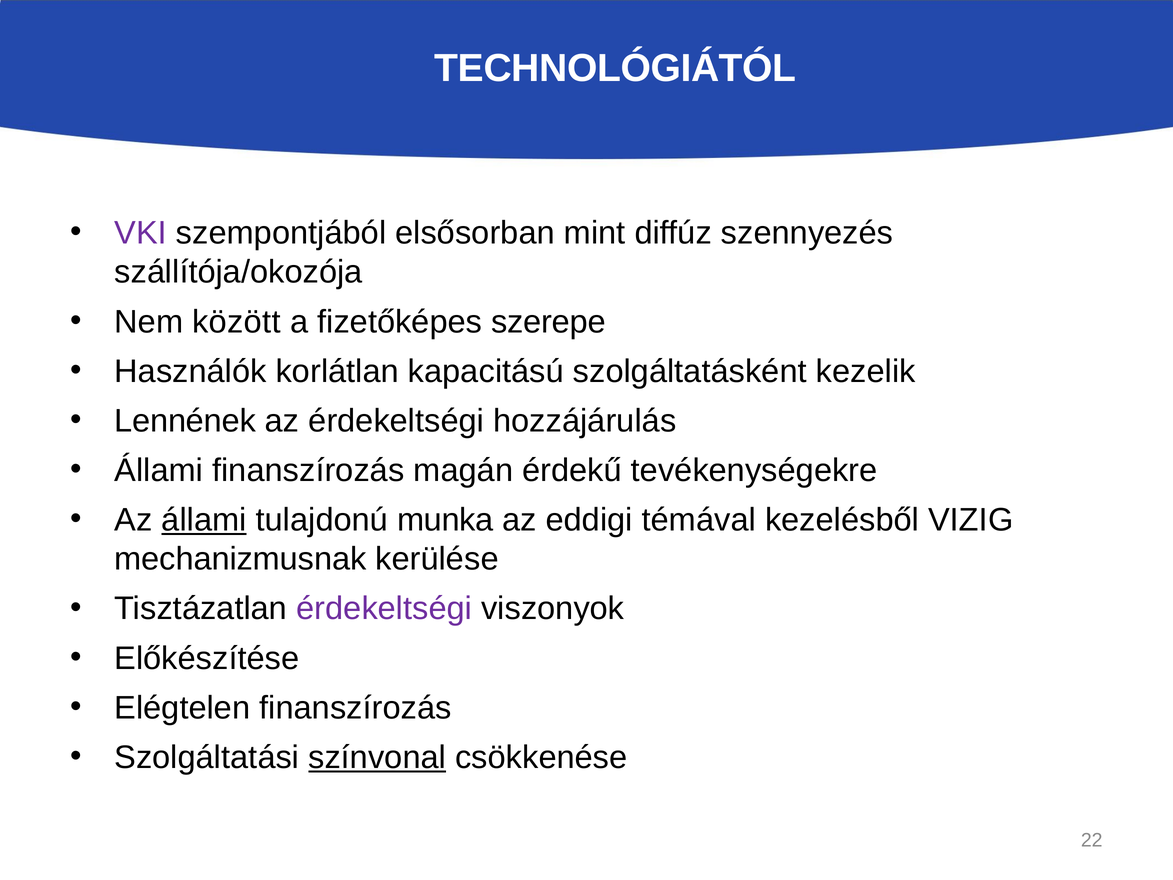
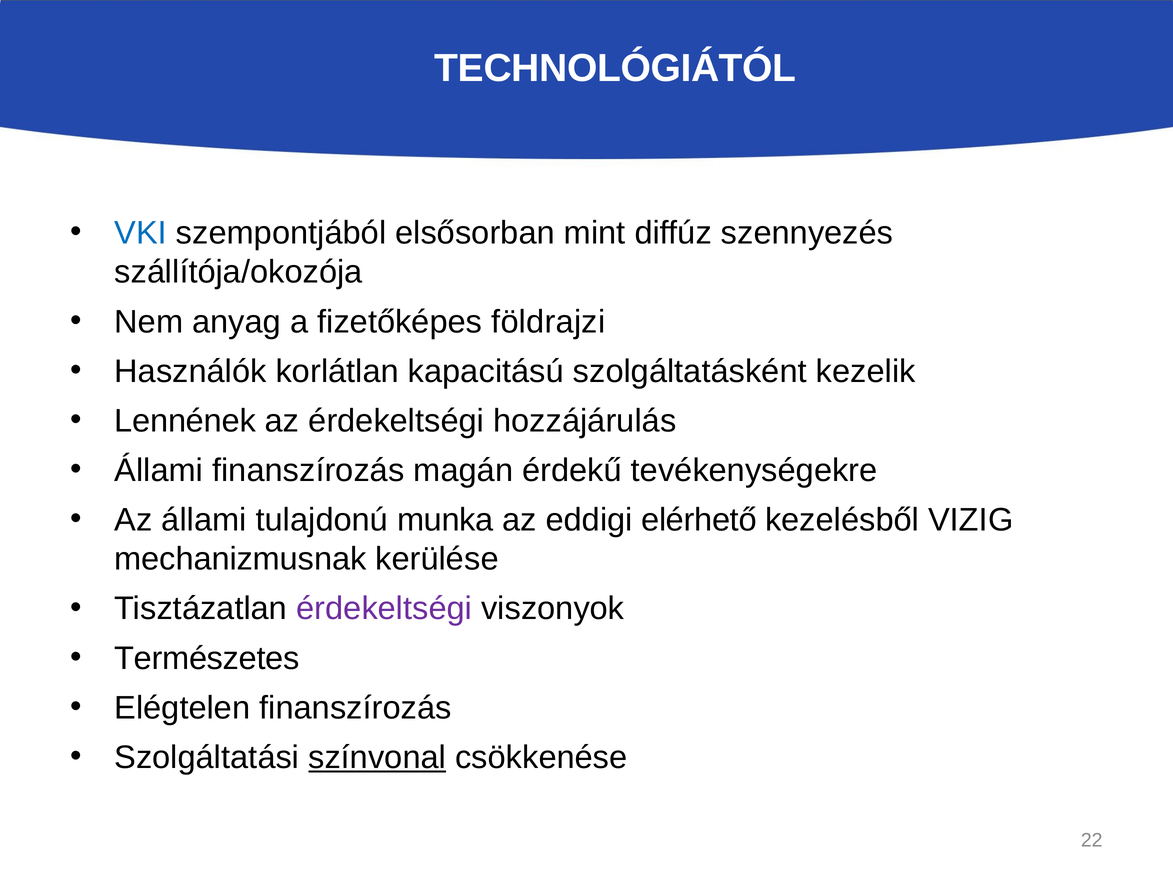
VKI colour: purple -> blue (141, 233)
között: között -> anyag (237, 322)
szerepe: szerepe -> földrajzi (548, 322)
állami underline: present -> none (204, 520)
témával: témával -> elérhető (699, 520)
Előkészítése: Előkészítése -> Természetes (207, 658)
